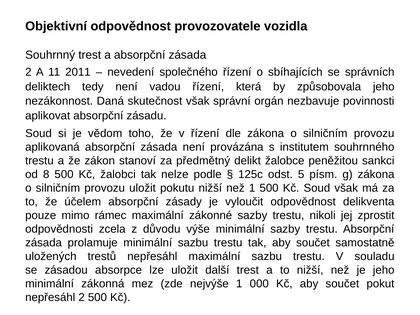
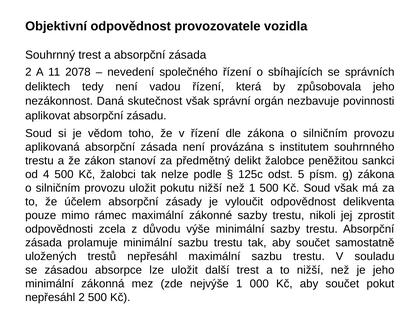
2011: 2011 -> 2078 (78, 72)
8: 8 -> 4 (46, 174)
